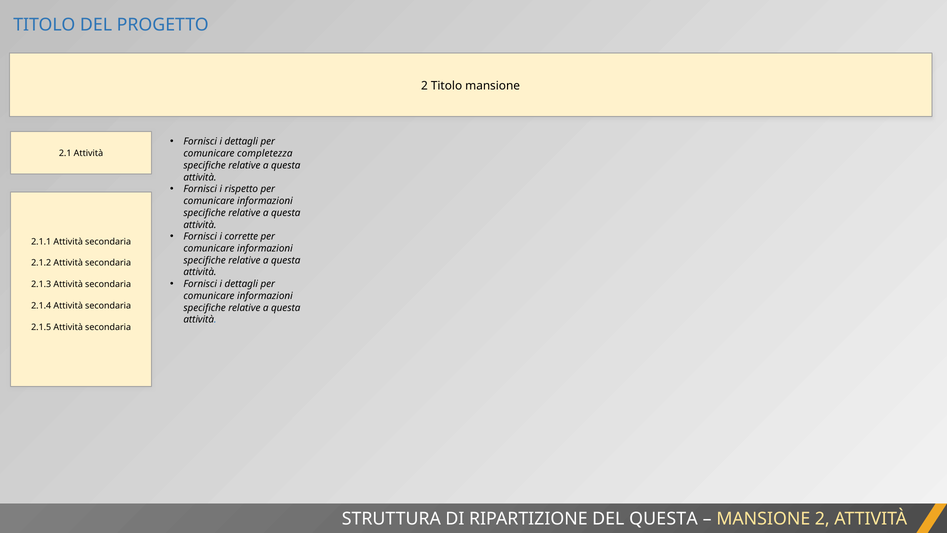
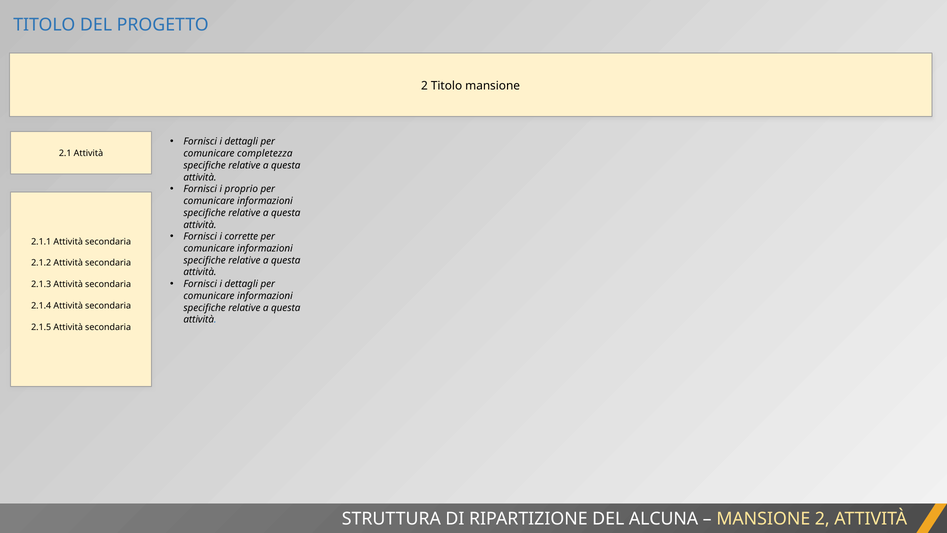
rispetto: rispetto -> proprio (241, 189)
DEL QUESTA: QUESTA -> ALCUNA (664, 518)
